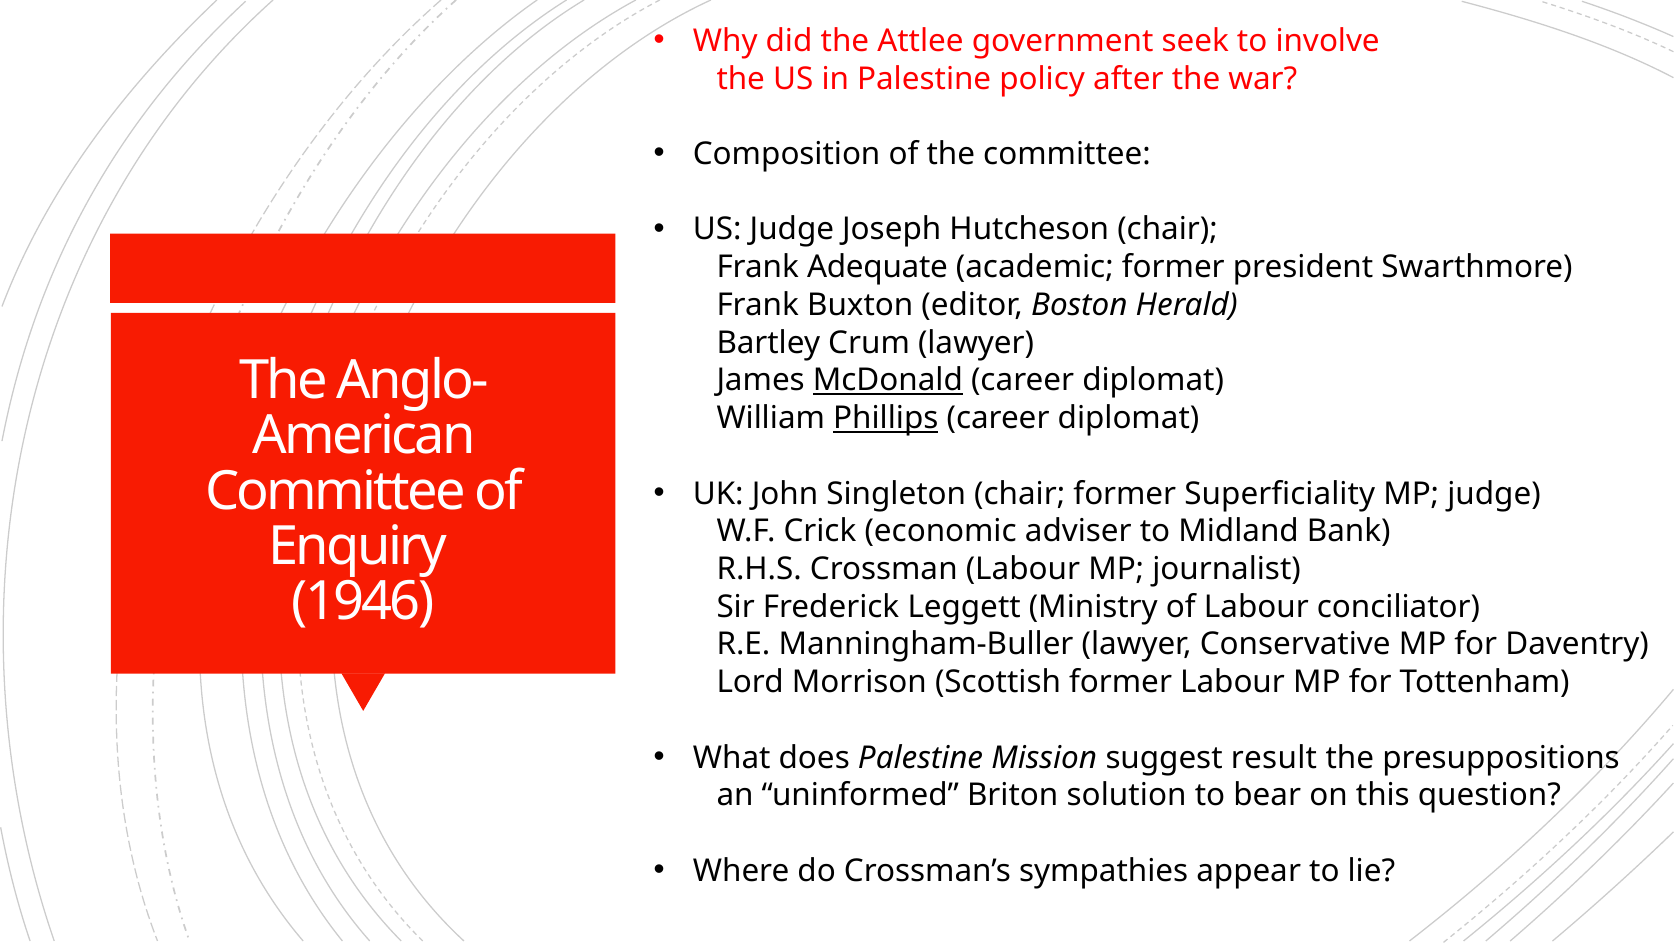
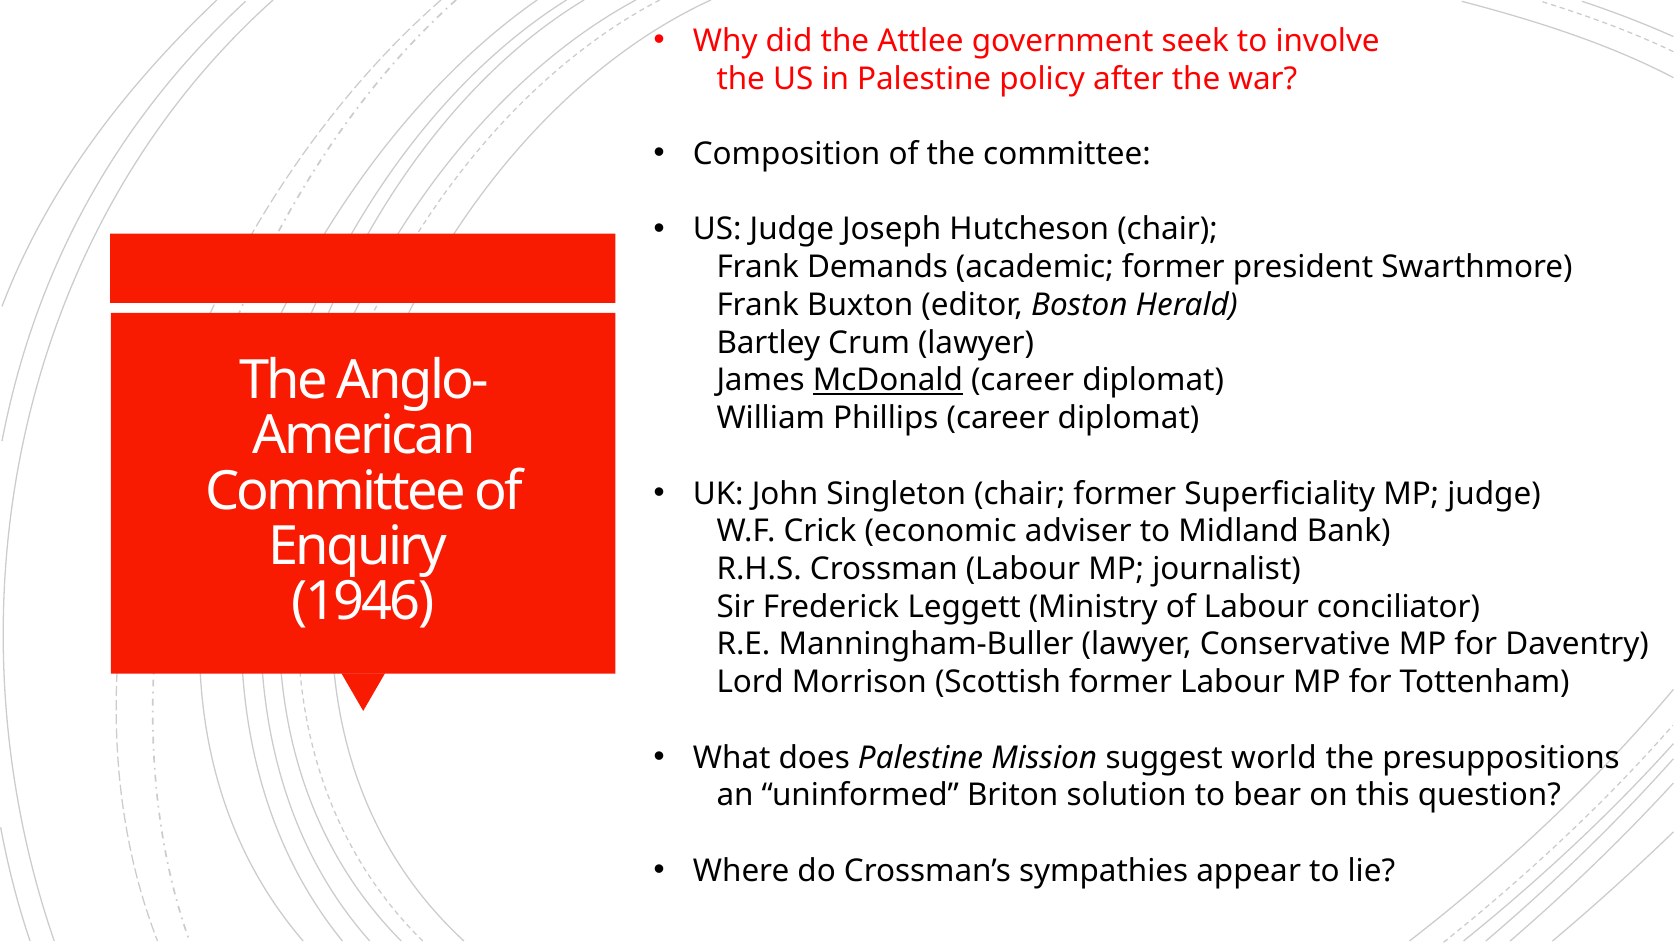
Adequate: Adequate -> Demands (877, 267)
Phillips underline: present -> none (886, 418)
result: result -> world (1274, 758)
